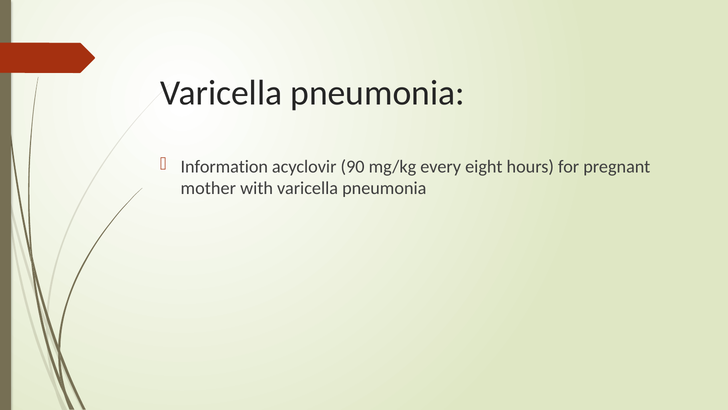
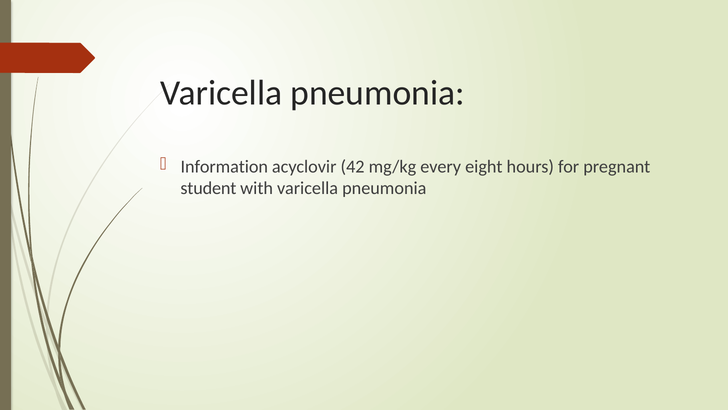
90: 90 -> 42 (353, 166)
mother: mother -> student (208, 188)
